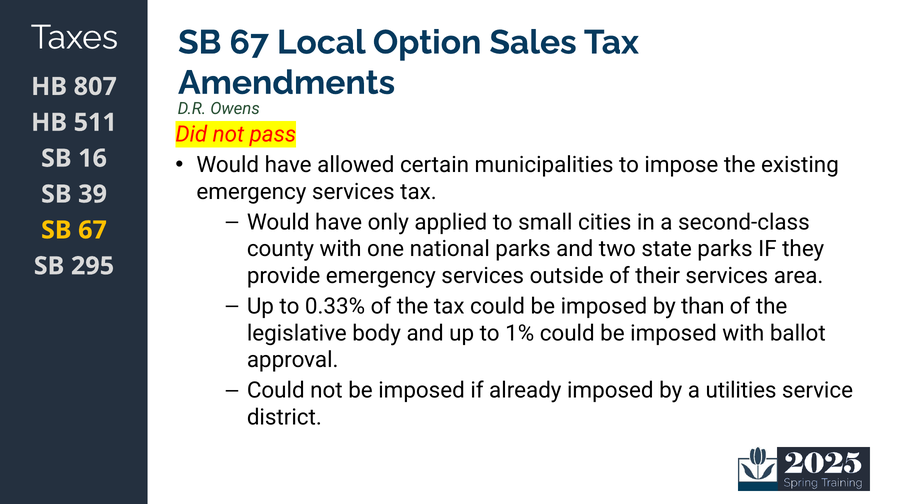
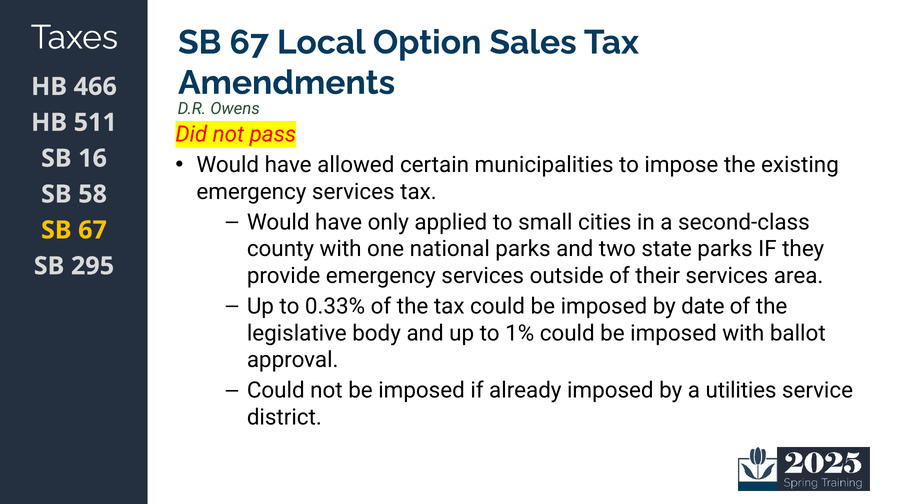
807: 807 -> 466 (95, 87)
39: 39 -> 58 (93, 194)
than: than -> date (703, 307)
